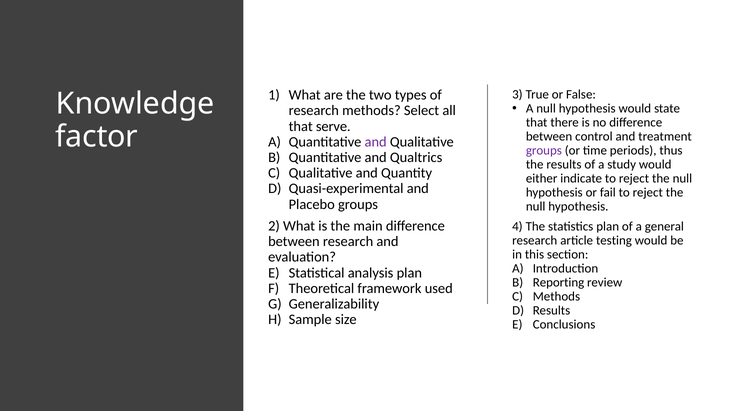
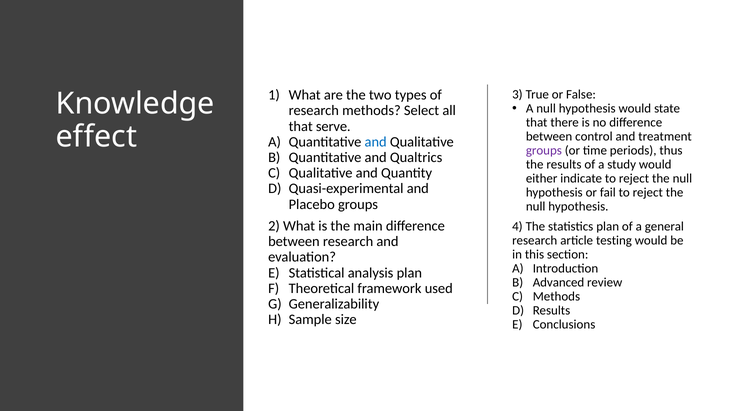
factor: factor -> effect (96, 137)
and colour: purple -> blue (376, 142)
Reporting: Reporting -> Advanced (559, 283)
